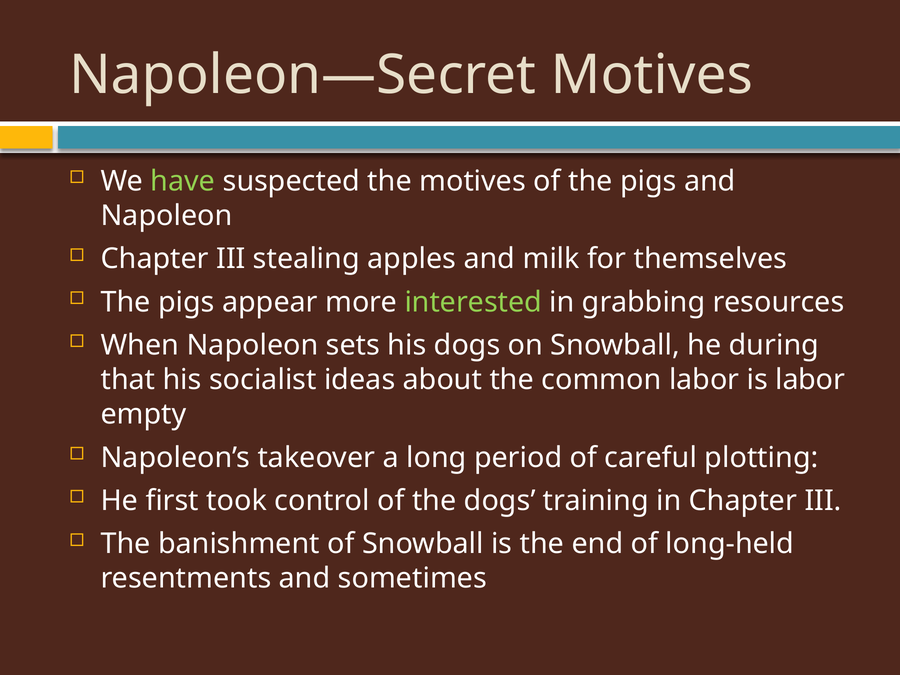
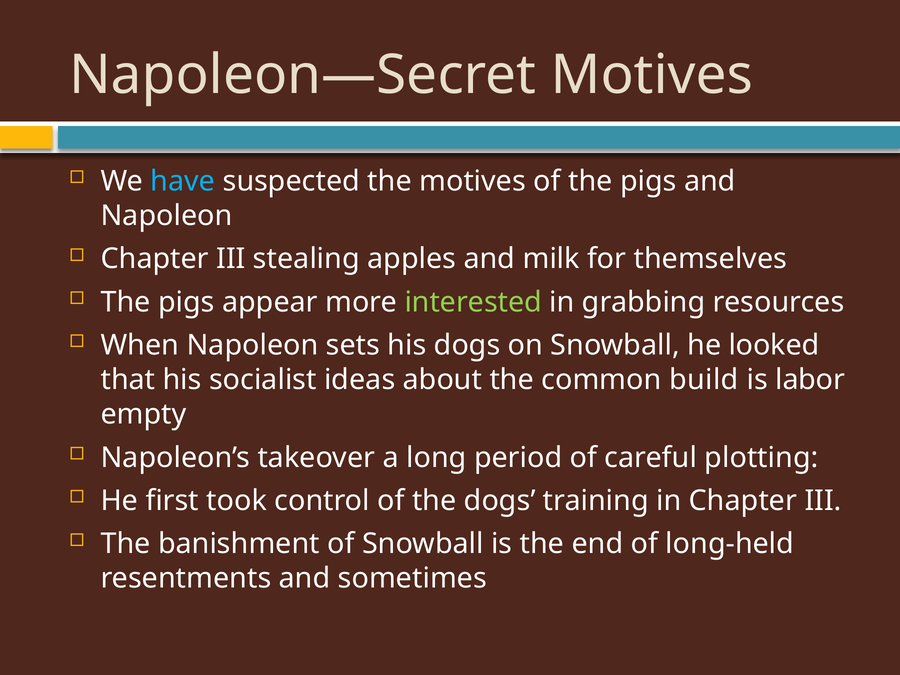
have colour: light green -> light blue (183, 181)
during: during -> looked (774, 345)
common labor: labor -> build (704, 380)
